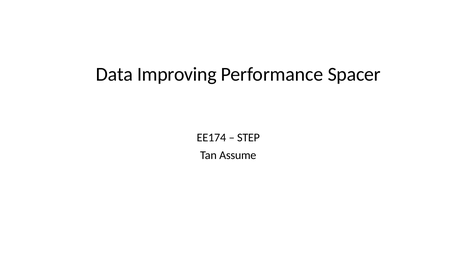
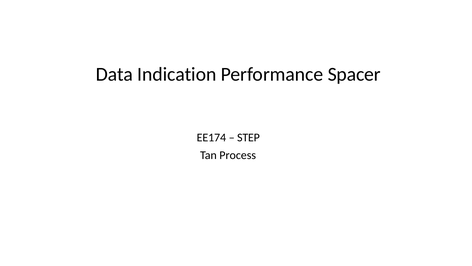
Improving: Improving -> Indication (177, 74)
Assume: Assume -> Process (238, 155)
